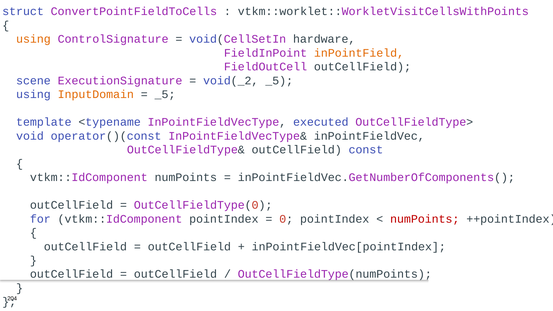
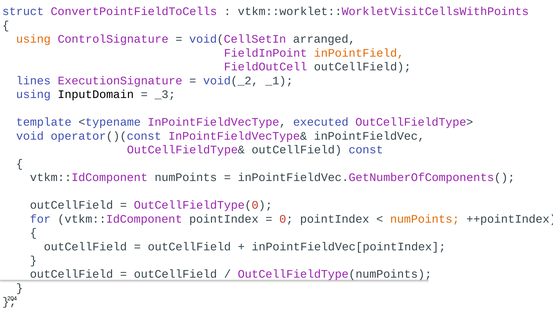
hardware: hardware -> arranged (324, 39)
scene: scene -> lines (33, 81)
void(_2 _5: _5 -> _1 (279, 81)
InputDomain colour: orange -> black (96, 94)
_5: _5 -> _3 (165, 94)
numPoints colour: red -> orange (425, 219)
